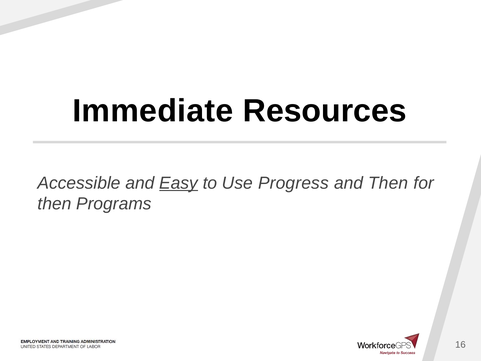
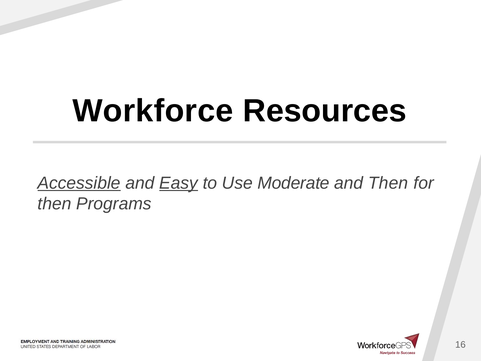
Immediate: Immediate -> Workforce (153, 111)
Accessible underline: none -> present (79, 183)
Progress: Progress -> Moderate (294, 183)
